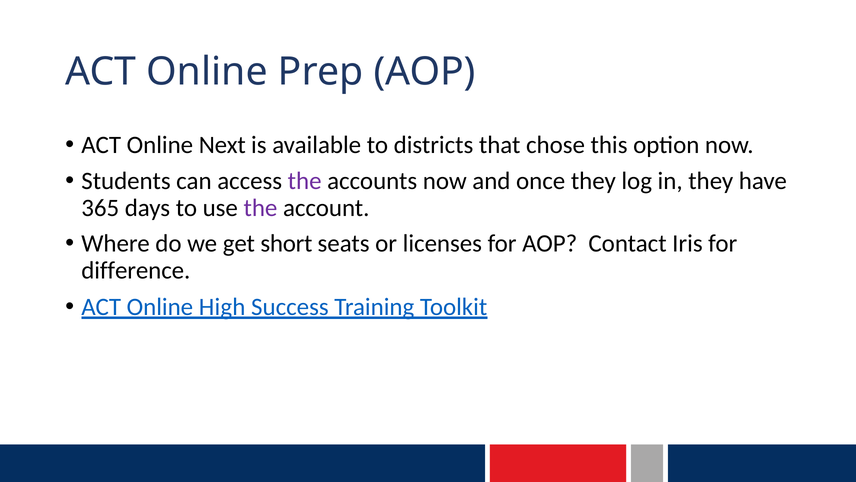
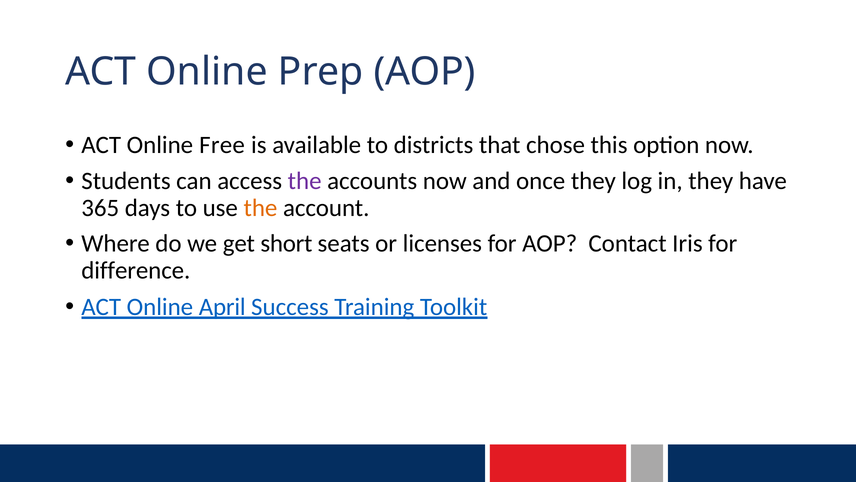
Next: Next -> Free (222, 145)
the colour: purple -> orange (260, 208)
High: High -> April (222, 307)
